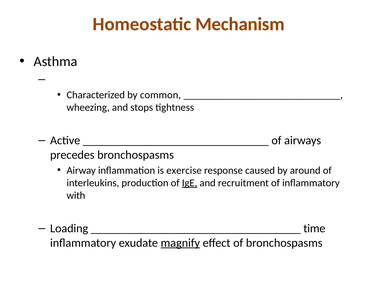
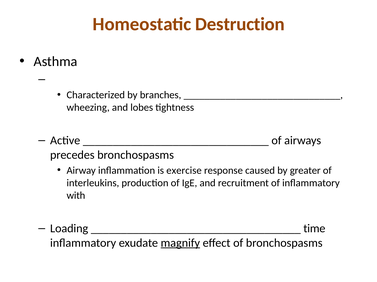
Mechanism: Mechanism -> Destruction (240, 24)
common: common -> branches (161, 95)
stops: stops -> lobes (142, 108)
around: around -> greater (305, 171)
IgE underline: present -> none (190, 183)
